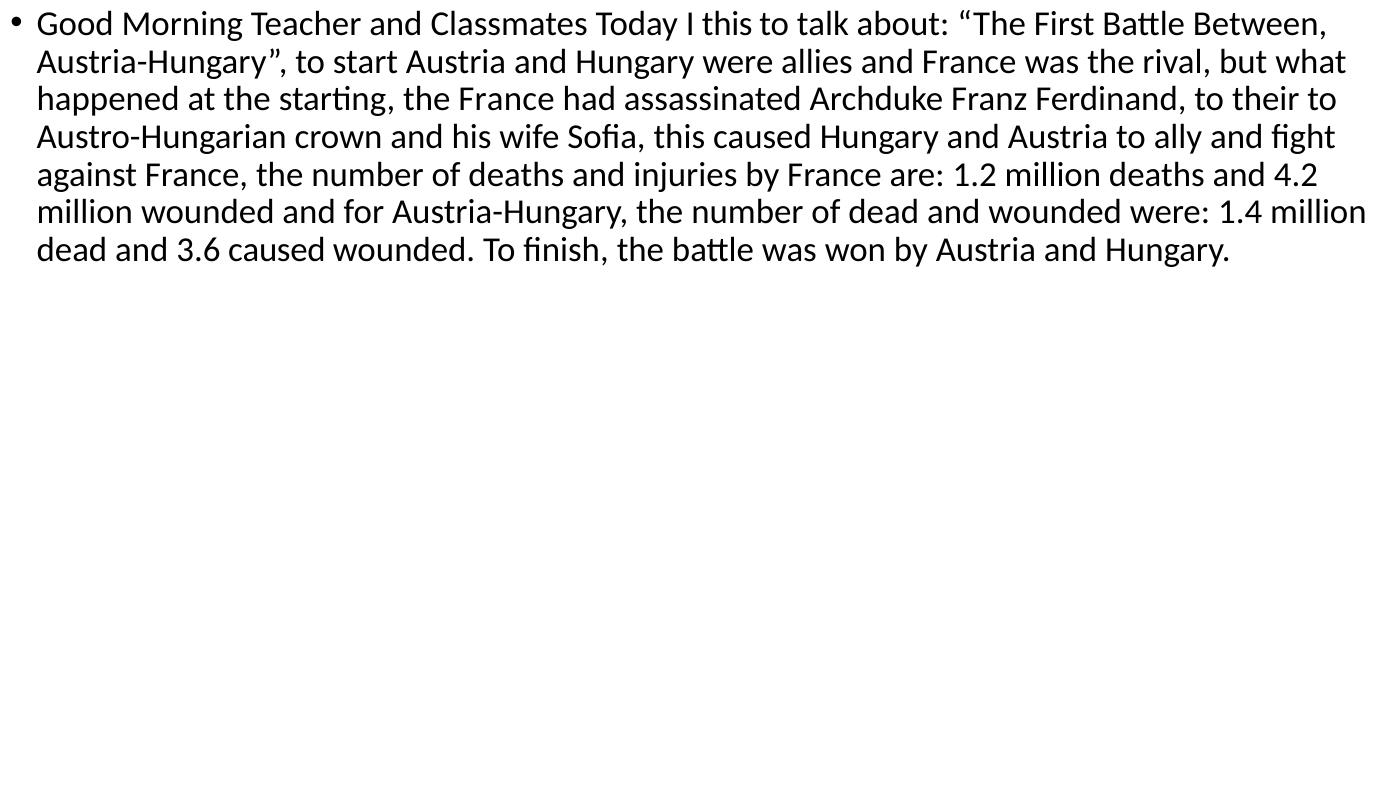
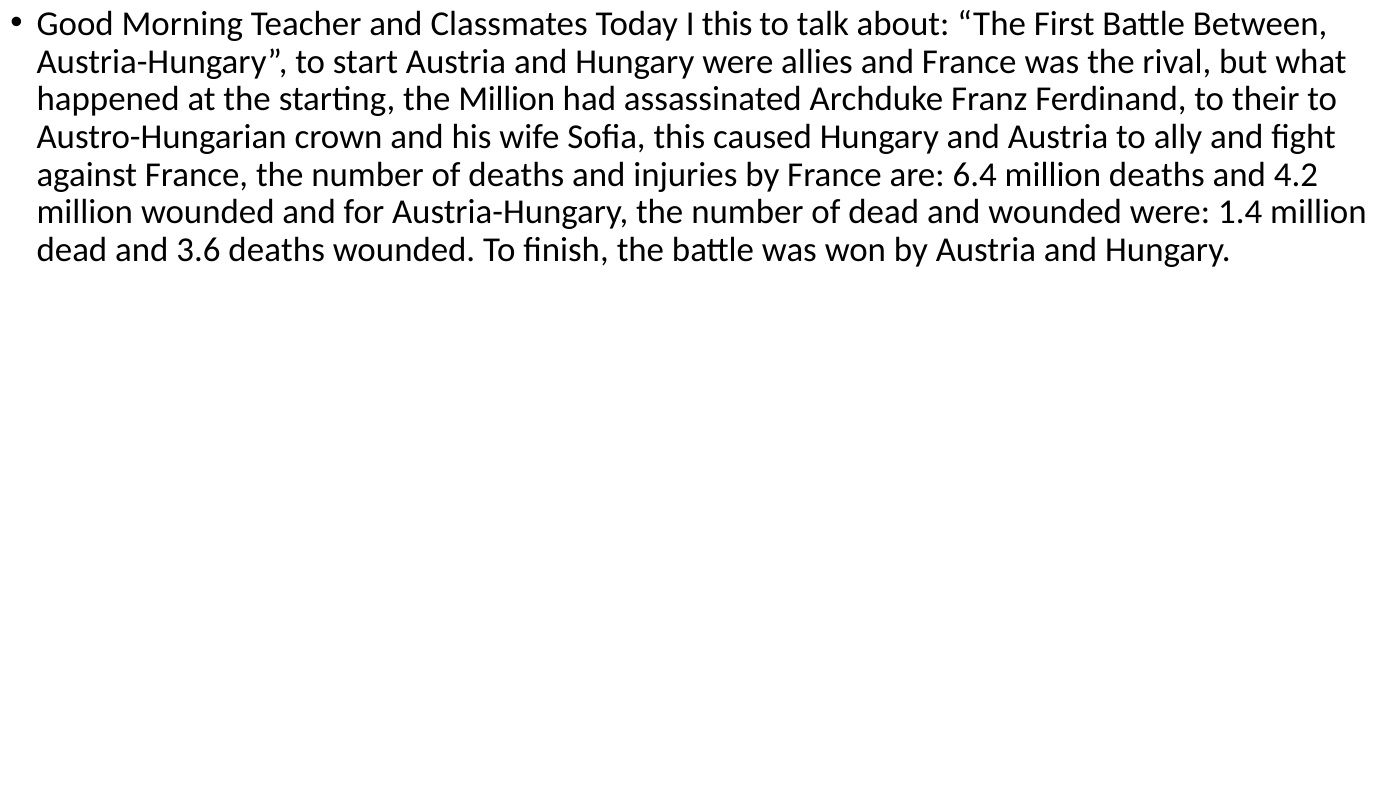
the France: France -> Million (507, 99)
1.2: 1.2 -> 6.4 (975, 175)
3.6 caused: caused -> deaths (277, 250)
